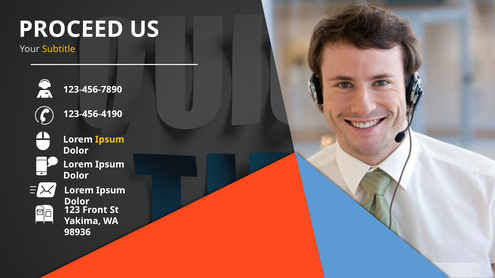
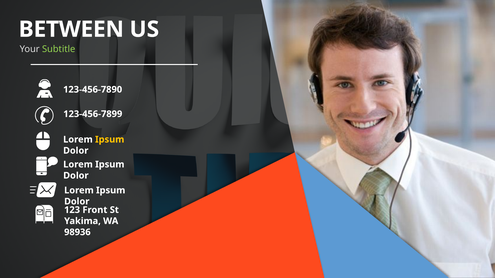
PROCEED: PROCEED -> BETWEEN (71, 29)
Subtitle colour: yellow -> light green (59, 49)
123-456-4190: 123-456-4190 -> 123-456-7899 (93, 114)
